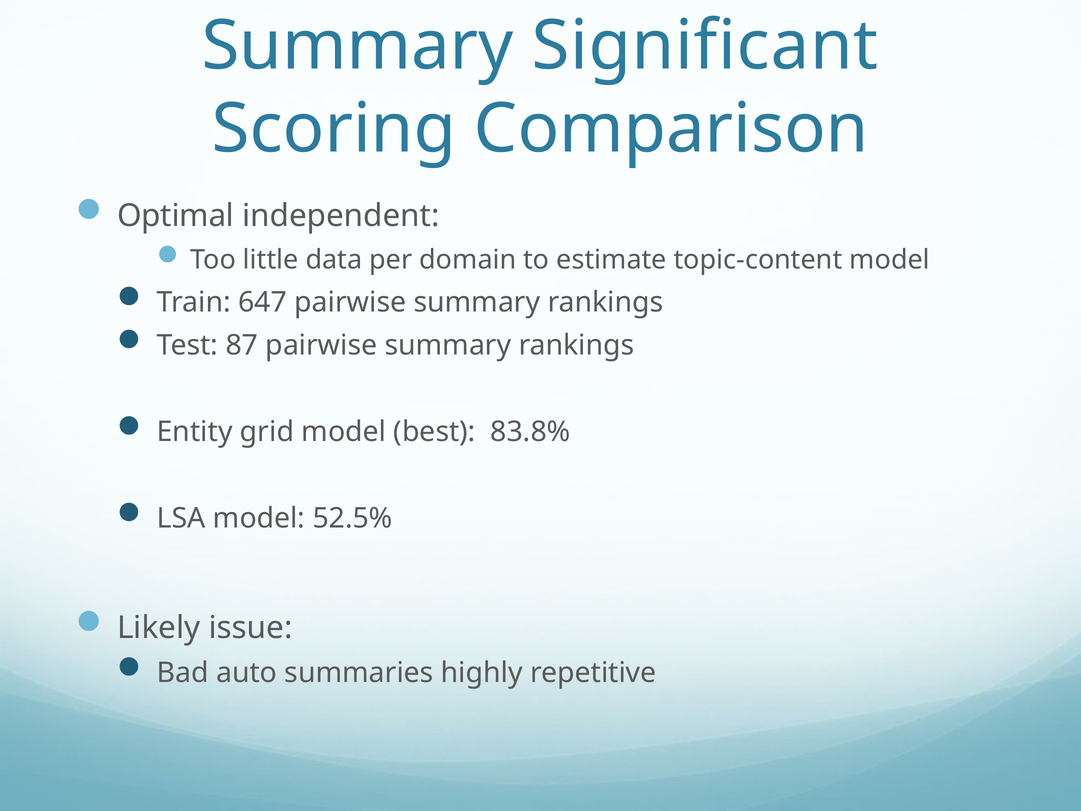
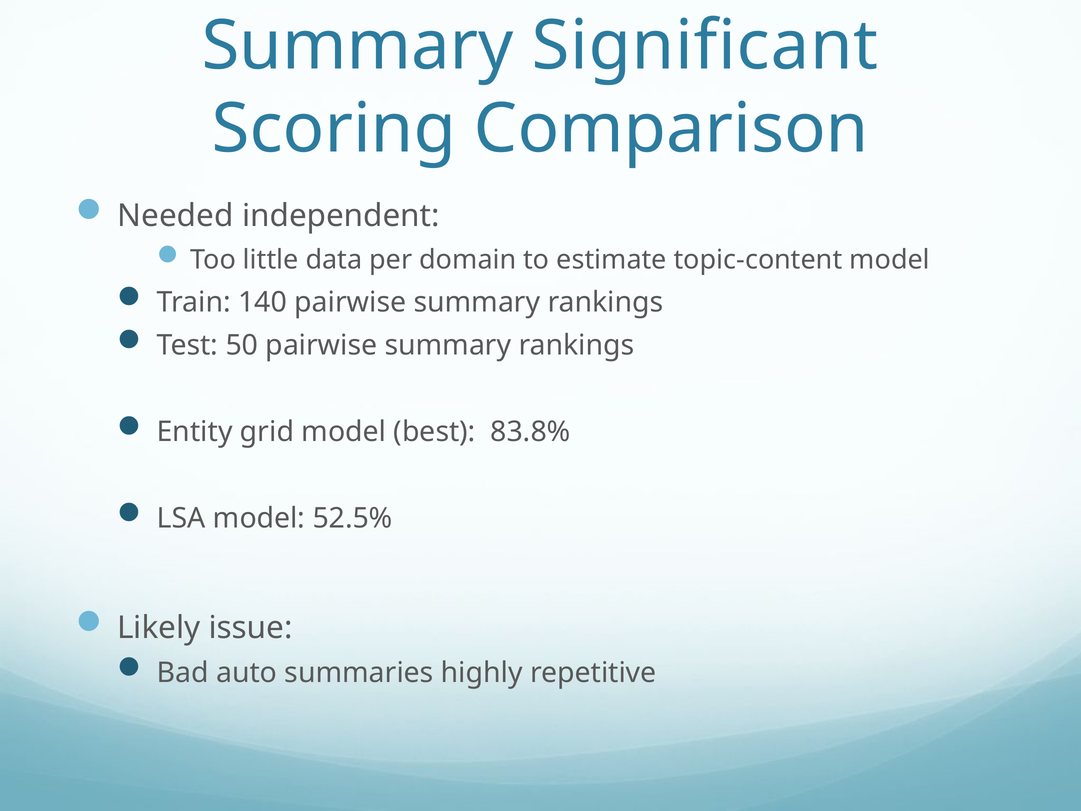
Optimal: Optimal -> Needed (175, 216)
647: 647 -> 140 (263, 302)
87: 87 -> 50 (242, 345)
